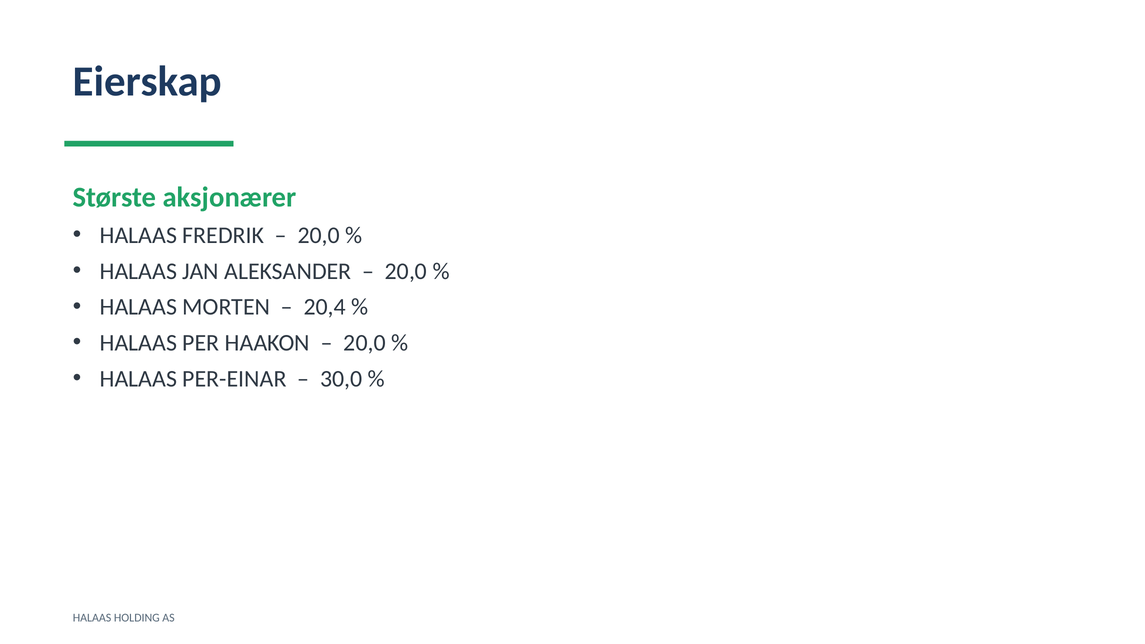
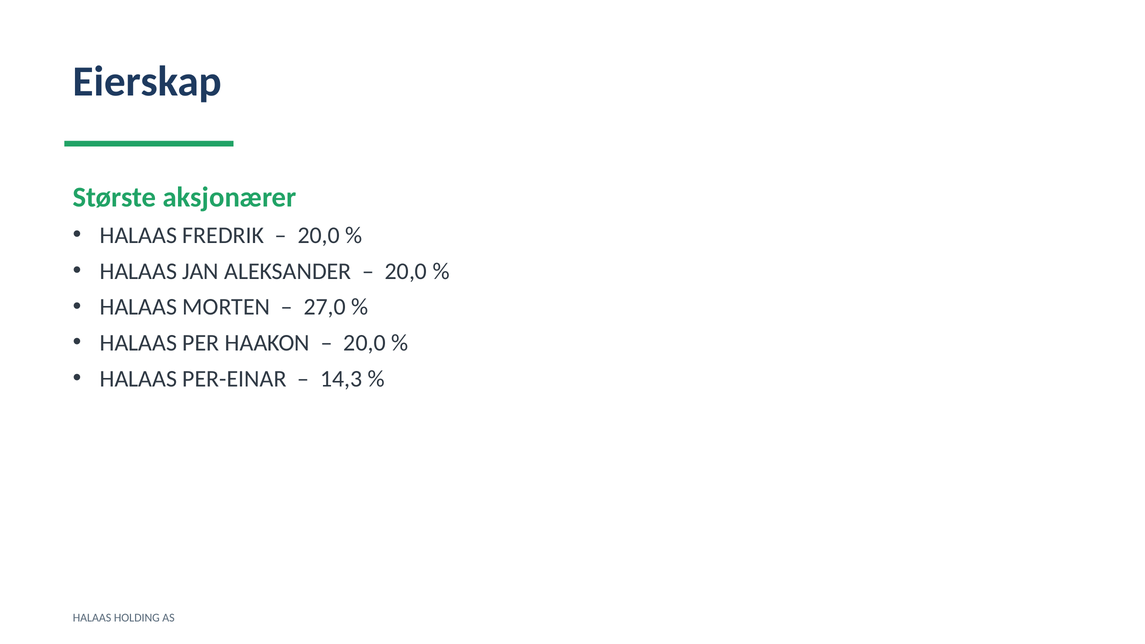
20,4: 20,4 -> 27,0 (325, 307)
30,0: 30,0 -> 14,3 (341, 379)
